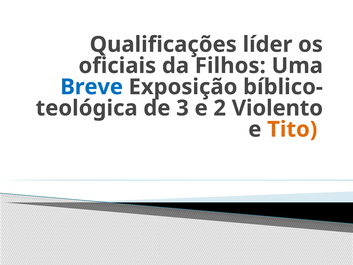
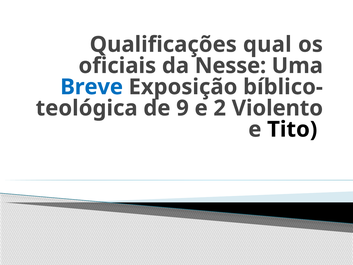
líder: líder -> qual (267, 44)
Filhos: Filhos -> Nesse (230, 66)
3: 3 -> 9 (183, 108)
Tito colour: orange -> black (292, 129)
